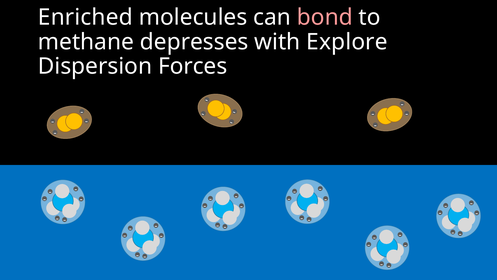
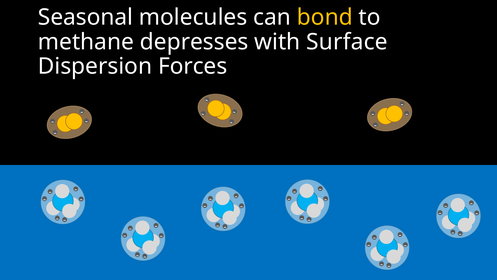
Enriched: Enriched -> Seasonal (85, 17)
bond colour: pink -> yellow (325, 17)
Explore: Explore -> Surface (347, 42)
